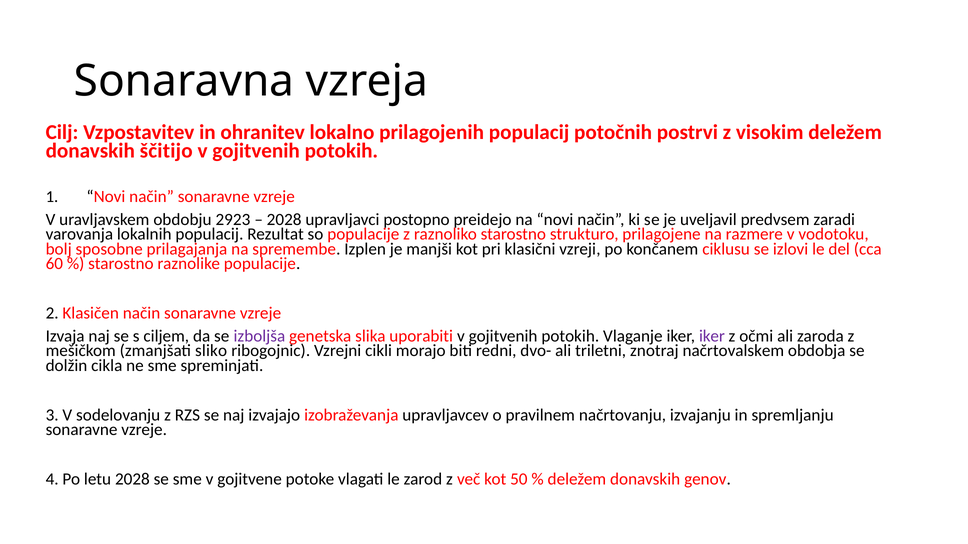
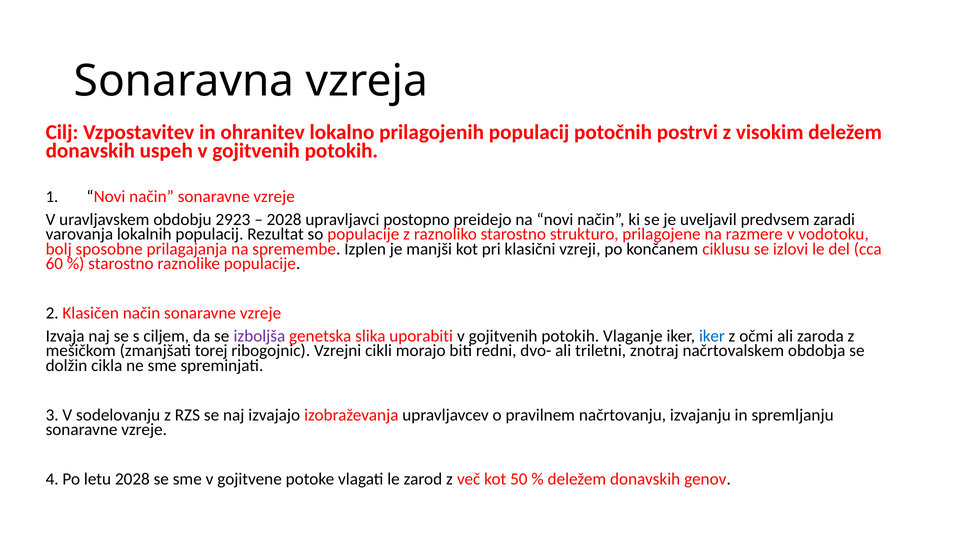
ščitijo: ščitijo -> uspeh (166, 151)
iker colour: purple -> blue (712, 336)
sliko: sliko -> torej (211, 351)
